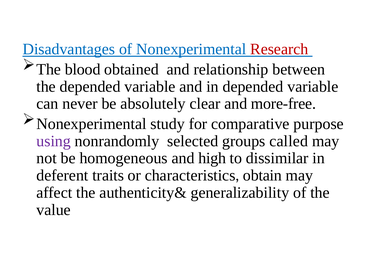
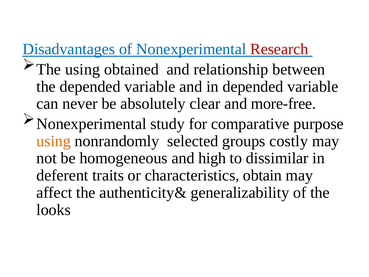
The blood: blood -> using (83, 69)
using colour: purple -> orange (54, 141)
called: called -> costly (289, 141)
value: value -> looks (54, 210)
